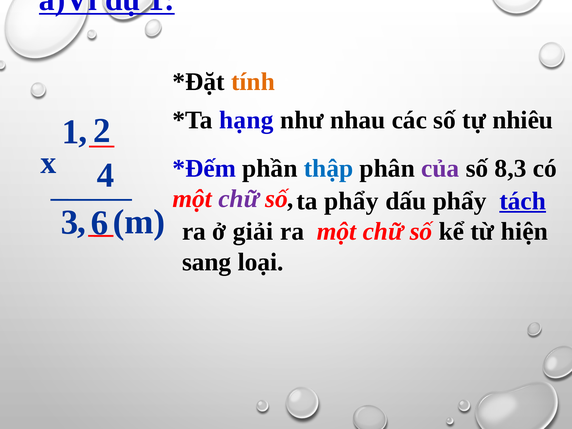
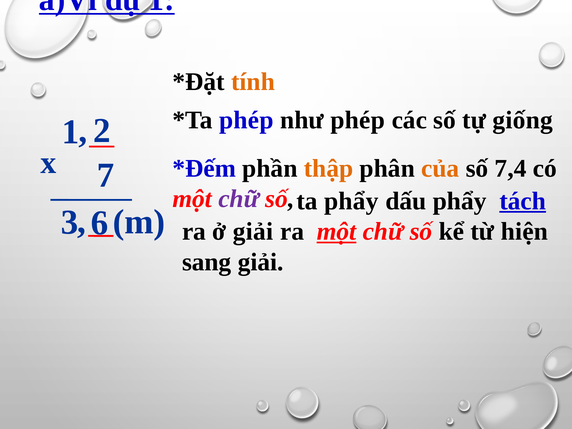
hạng: hạng -> phép (246, 120)
như nhau: nhau -> phép (358, 120)
nhiêu: nhiêu -> giống (523, 120)
4: 4 -> 7 (106, 175)
thập colour: blue -> orange (329, 168)
của colour: purple -> orange (440, 168)
8,3: 8,3 -> 7,4 (511, 168)
một underline: none -> present (337, 231)
sang loại: loại -> giải (261, 262)
